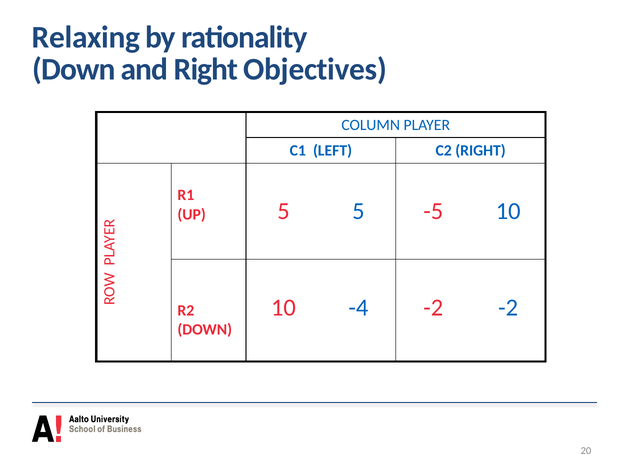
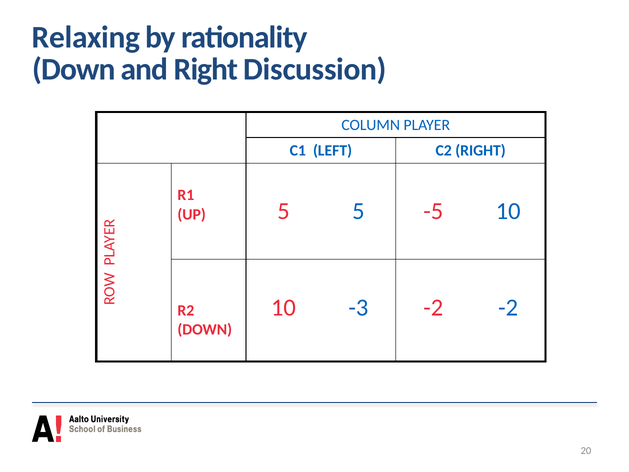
Objectives: Objectives -> Discussion (315, 69)
-4: -4 -> -3 (358, 307)
